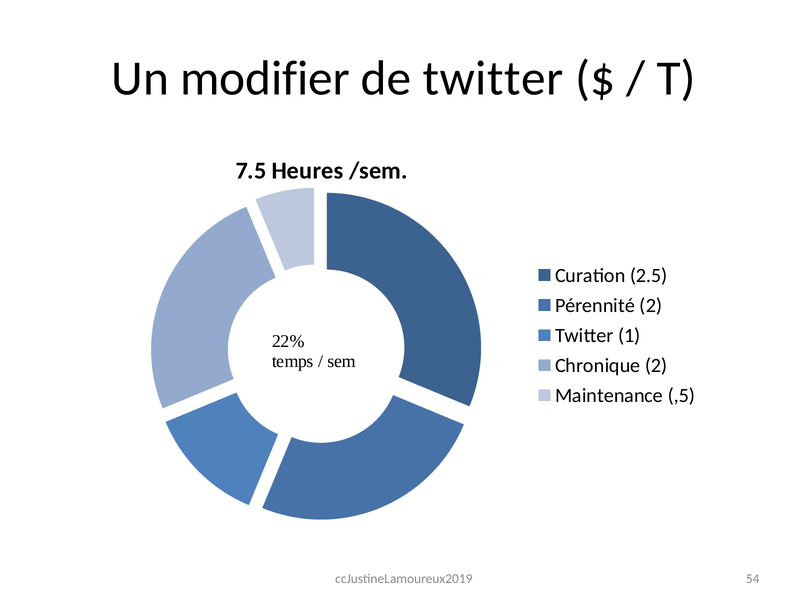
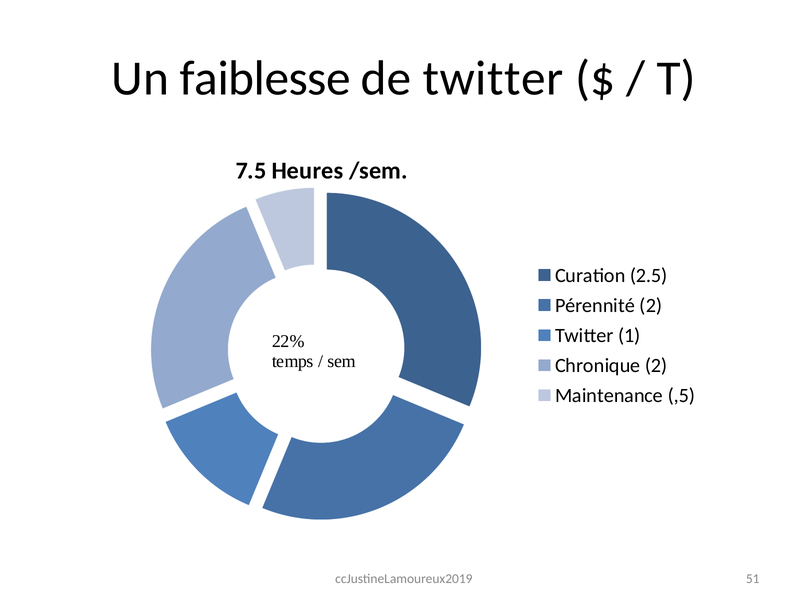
modifier: modifier -> faiblesse (265, 78)
54: 54 -> 51 (753, 579)
